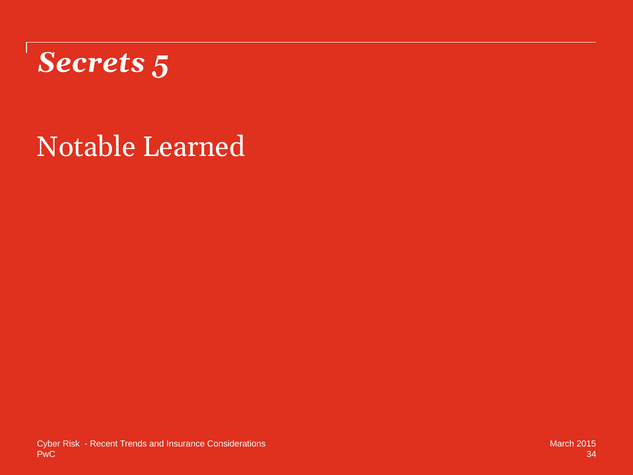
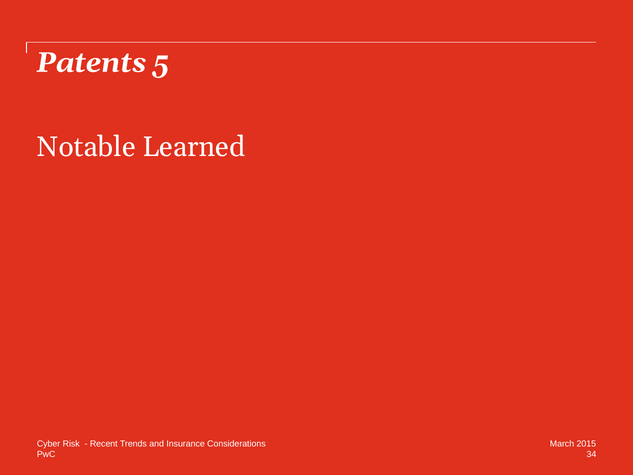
Secrets: Secrets -> Patents (91, 63)
